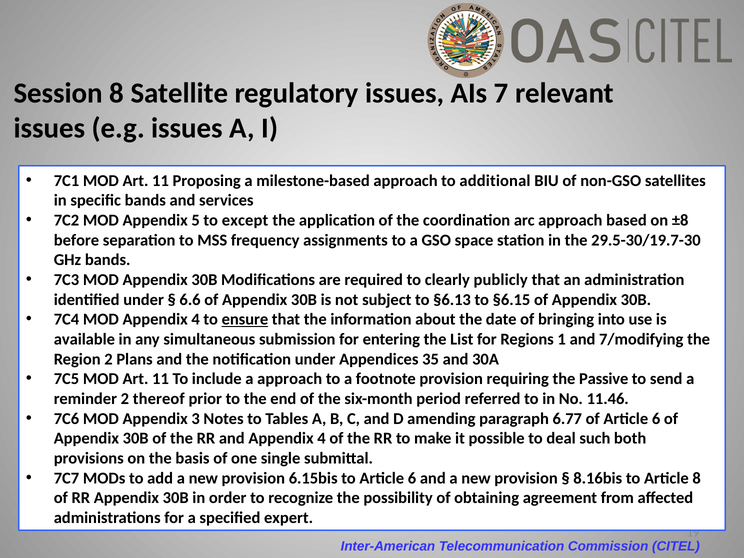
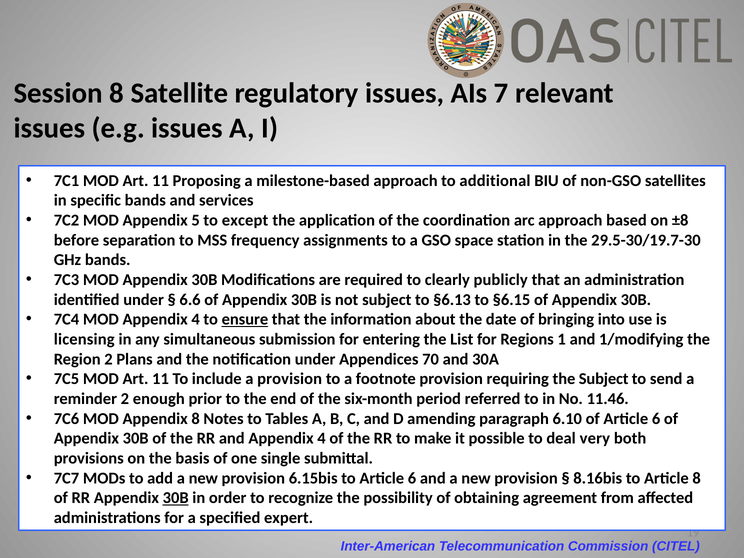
available: available -> licensing (84, 339)
7/modifying: 7/modifying -> 1/modifying (641, 339)
35: 35 -> 70 (431, 359)
a approach: approach -> provision (290, 379)
the Passive: Passive -> Subject (604, 379)
thereof: thereof -> enough (159, 399)
Appendix 3: 3 -> 8 (196, 419)
6.77: 6.77 -> 6.10 (567, 419)
such: such -> very (595, 438)
30B underline: none -> present (176, 498)
